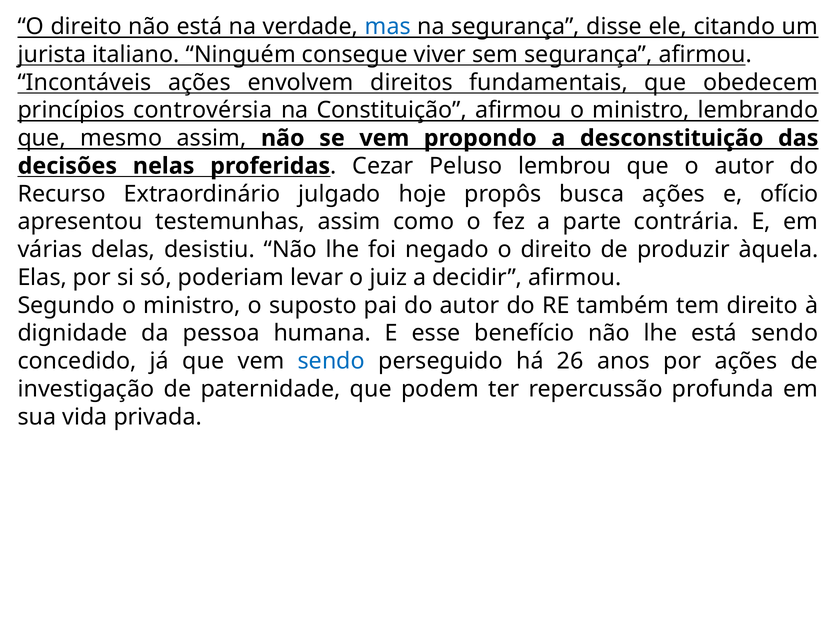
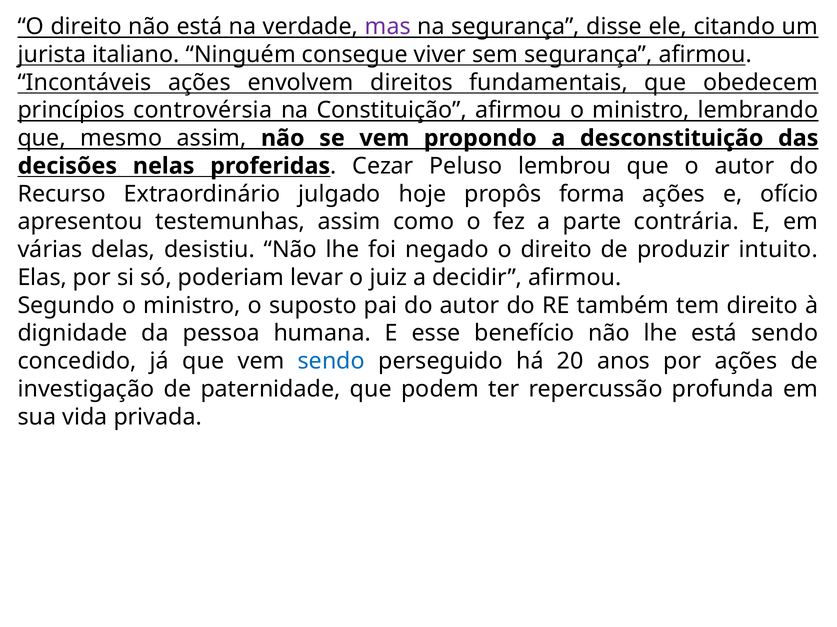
mas colour: blue -> purple (388, 27)
busca: busca -> forma (592, 194)
àquela: àquela -> intuito (778, 250)
26: 26 -> 20 (570, 362)
